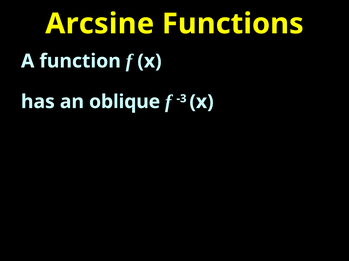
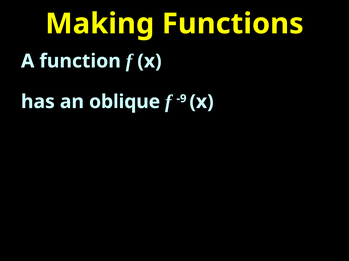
Arcsine: Arcsine -> Making (100, 24)
-3: -3 -> -9 (181, 99)
